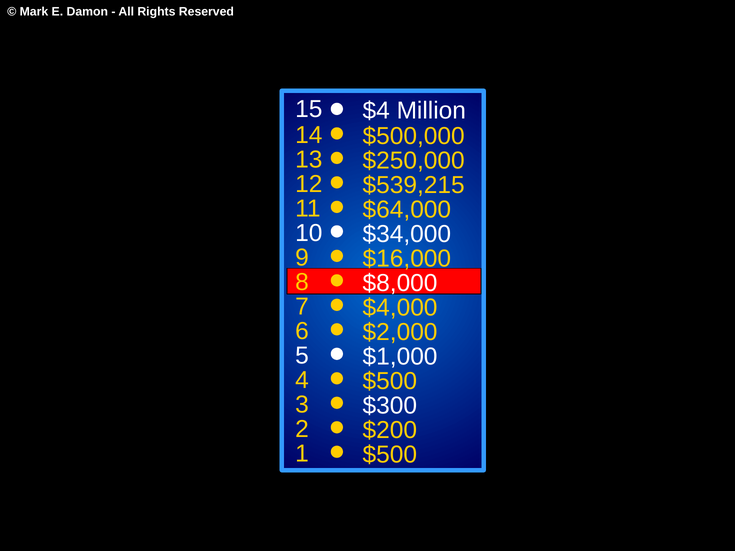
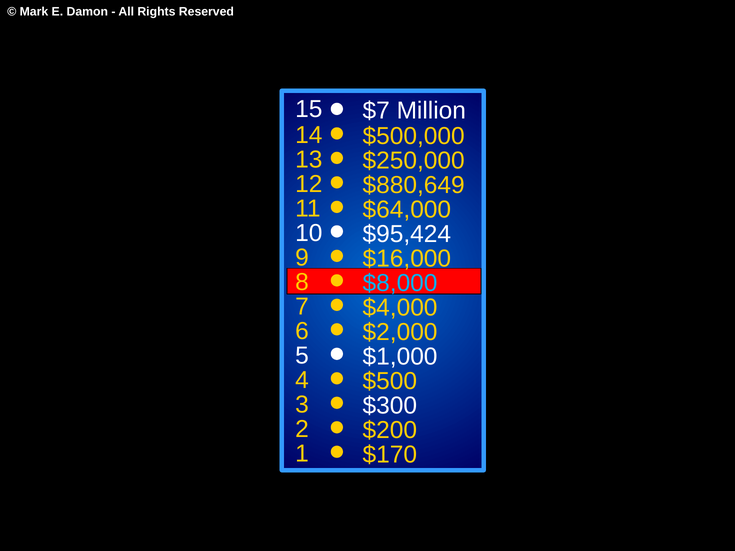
$4: $4 -> $7 (376, 111)
$539,215: $539,215 -> $880,649 (414, 185)
$34,000: $34,000 -> $95,424 (407, 234)
$8,000 colour: white -> light blue (400, 283)
$500: $500 -> $170 (390, 455)
